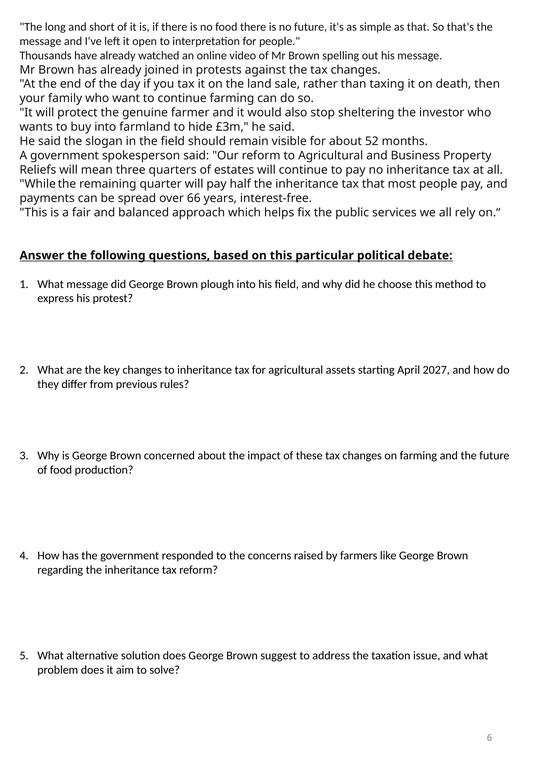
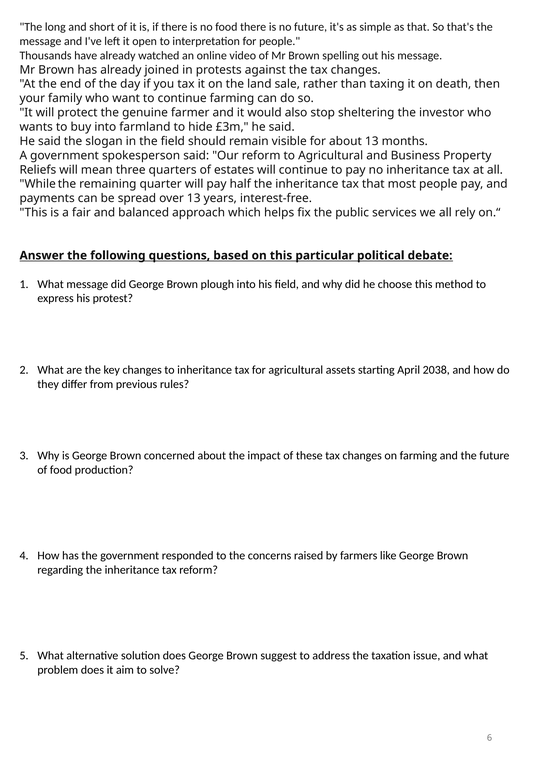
about 52: 52 -> 13 (372, 141)
over 66: 66 -> 13 (194, 198)
2027: 2027 -> 2038 (436, 370)
